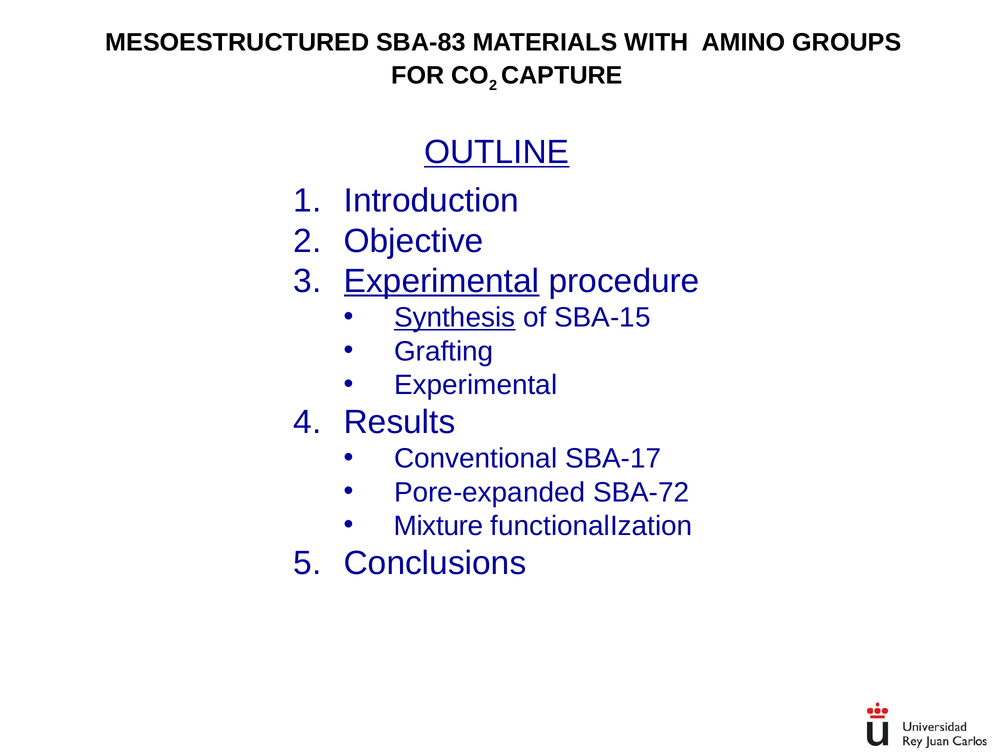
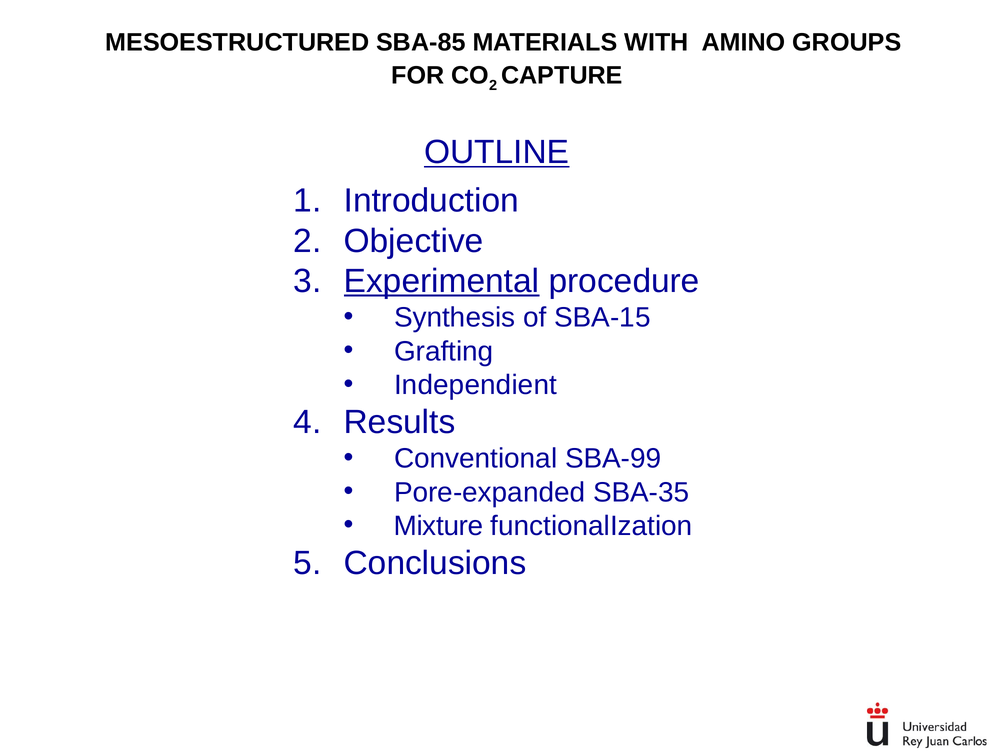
SBA-83: SBA-83 -> SBA-85 (421, 43)
Synthesis underline: present -> none (455, 318)
Experimental: Experimental -> Independient (476, 385)
SBA-17: SBA-17 -> SBA-99 (613, 458)
SBA-72: SBA-72 -> SBA-35 (641, 492)
